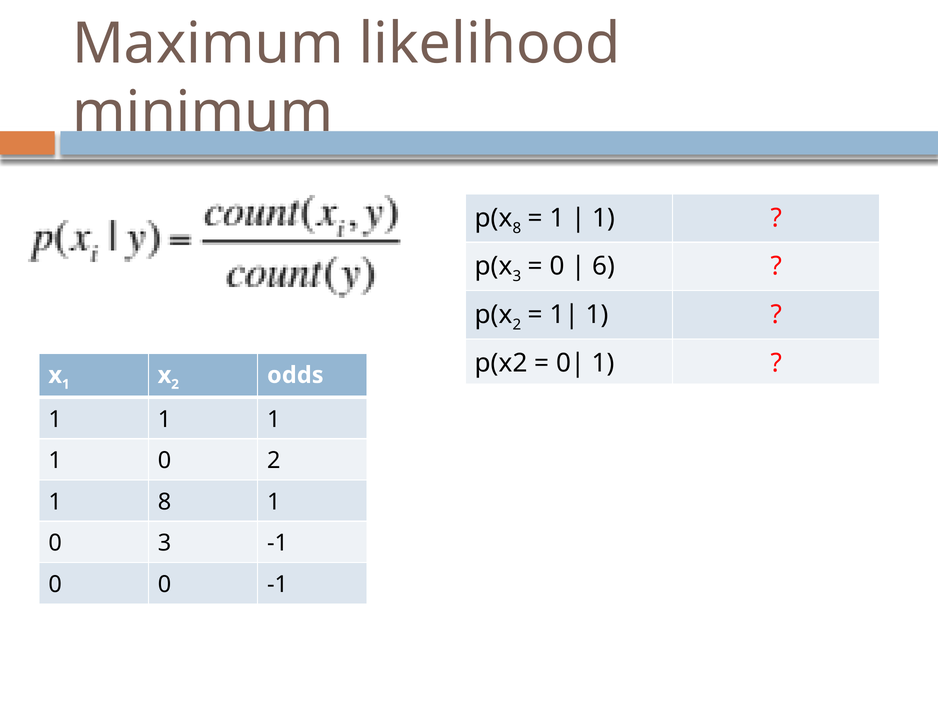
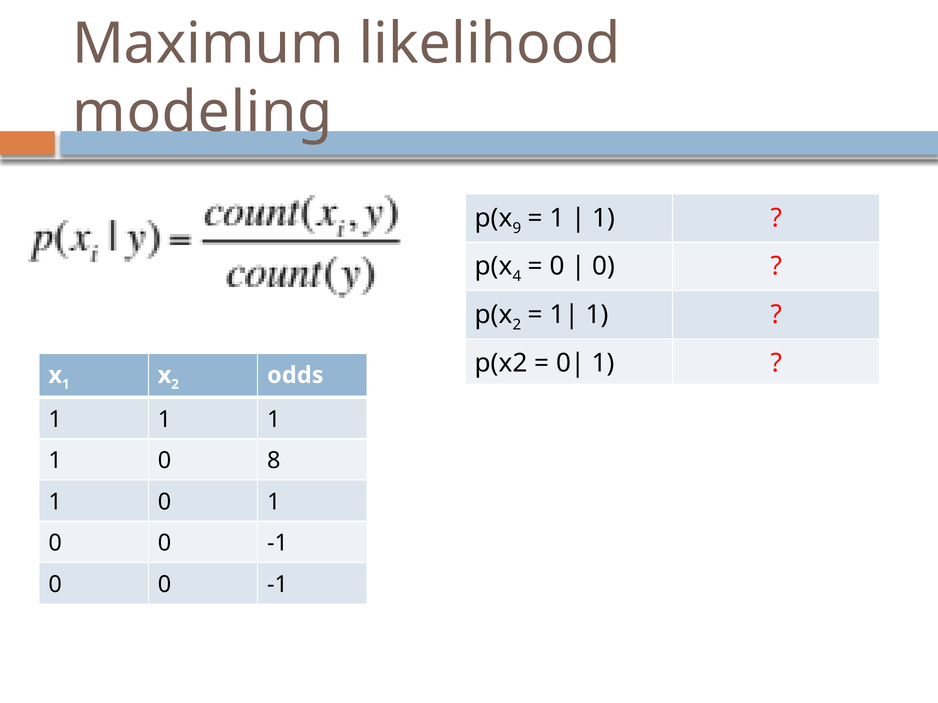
minimum: minimum -> modeling (202, 113)
8: 8 -> 9 (517, 228)
3: 3 -> 4 (517, 277)
6: 6 -> 0 (604, 267)
0 2: 2 -> 8 (274, 461)
8: 8 -> 0 (164, 502)
3: 3 -> 0 (164, 544)
